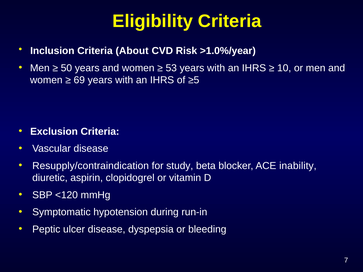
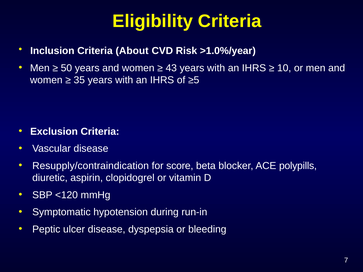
53: 53 -> 43 (171, 68)
69: 69 -> 35 (79, 80)
study: study -> score (180, 166)
inability: inability -> polypills (298, 166)
